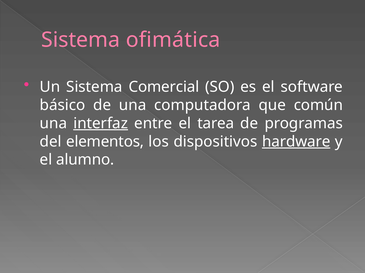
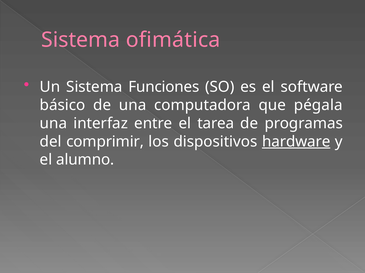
Comercial: Comercial -> Funciones (164, 87)
común: común -> pégala (318, 105)
interfaz underline: present -> none (101, 124)
elementos: elementos -> comprimir (105, 142)
